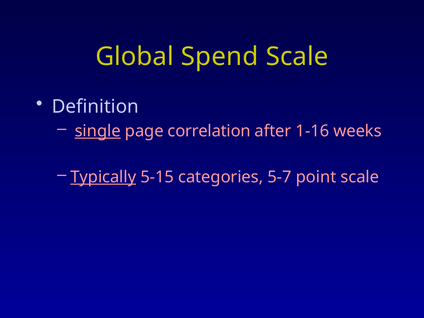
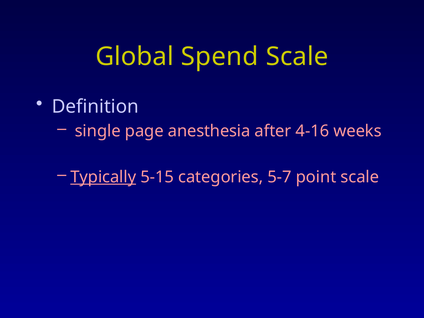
single underline: present -> none (98, 131)
correlation: correlation -> anesthesia (209, 131)
1-16: 1-16 -> 4-16 (312, 131)
